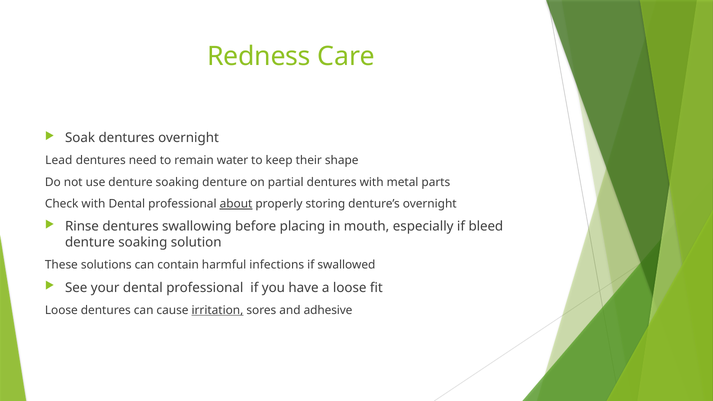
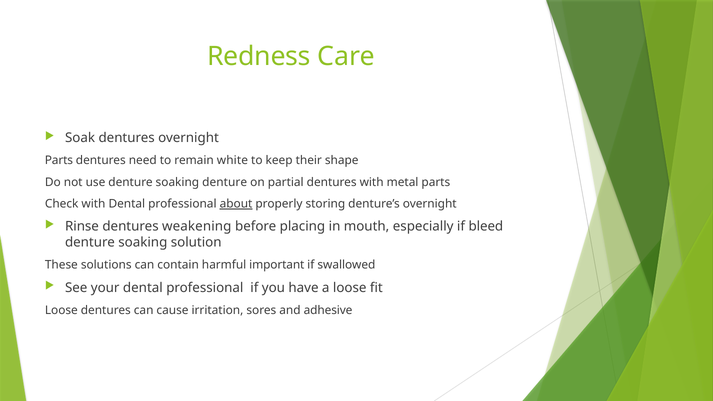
Lead: Lead -> Parts (59, 160)
water: water -> white (232, 160)
swallowing: swallowing -> weakening (197, 227)
infections: infections -> important (277, 265)
irritation underline: present -> none (217, 310)
